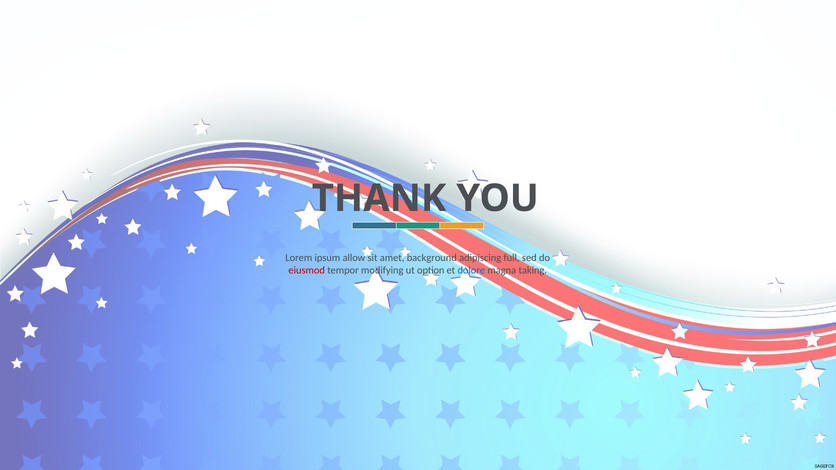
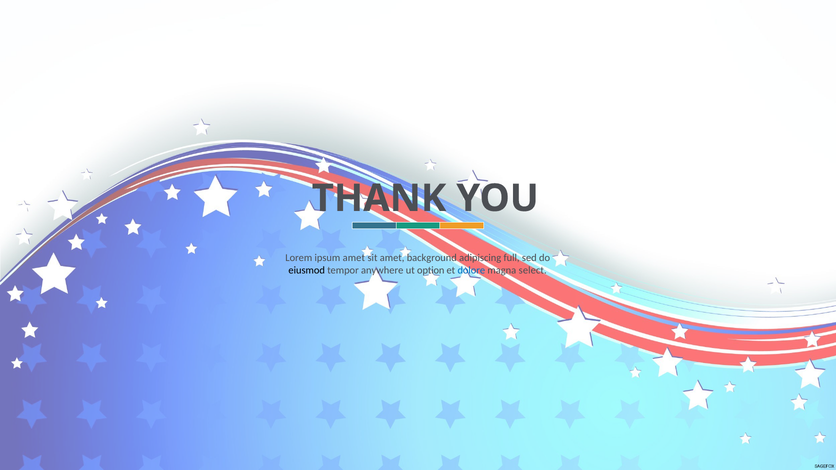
ipsum allow: allow -> amet (354, 258)
eiusmod colour: red -> black (307, 271)
modifying: modifying -> anywhere (382, 271)
taking: taking -> select (533, 271)
